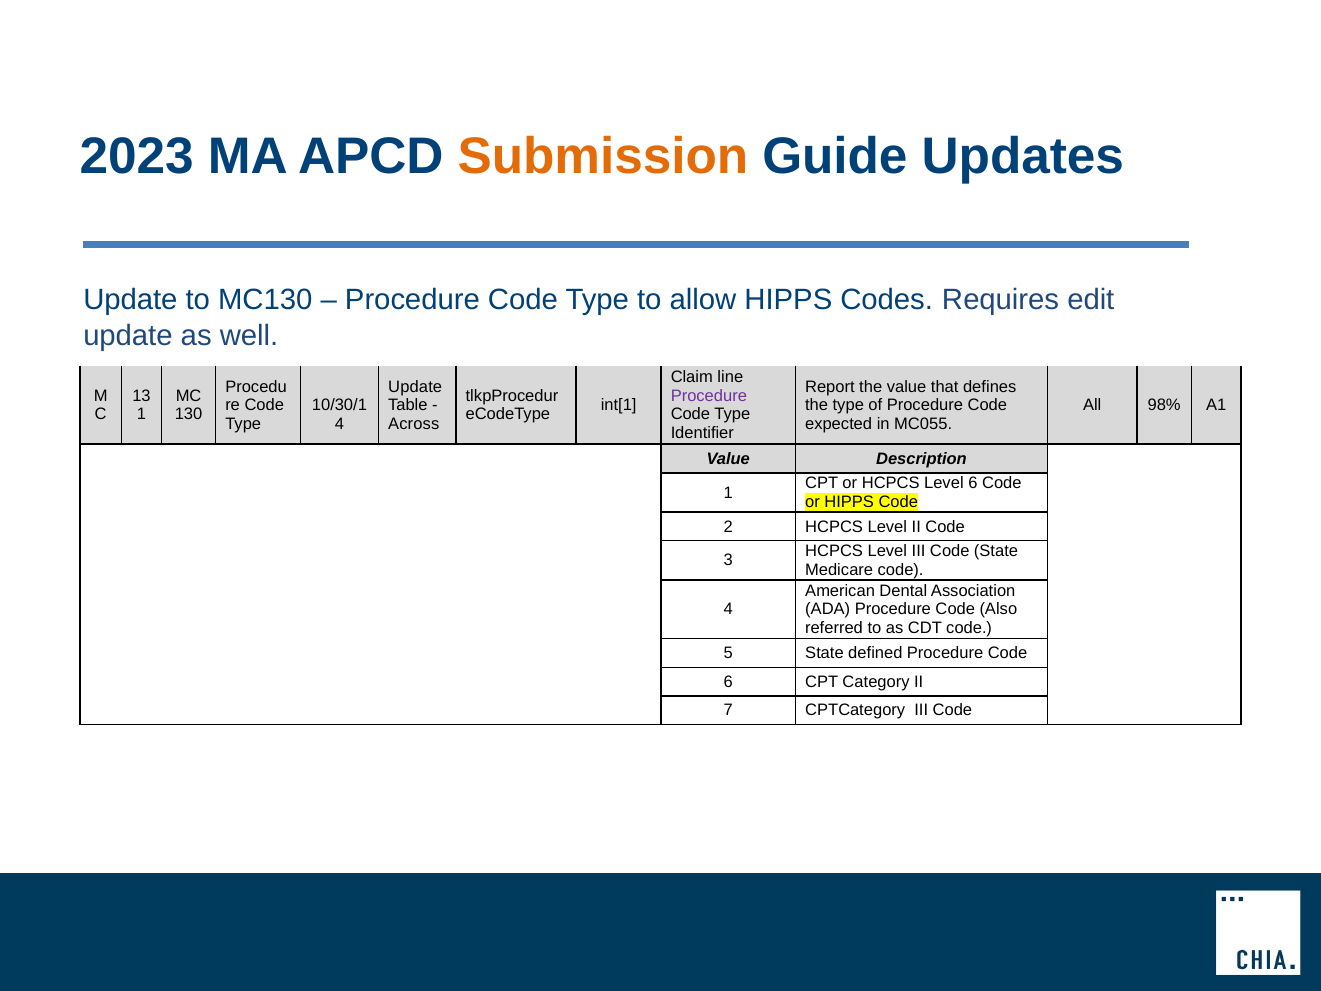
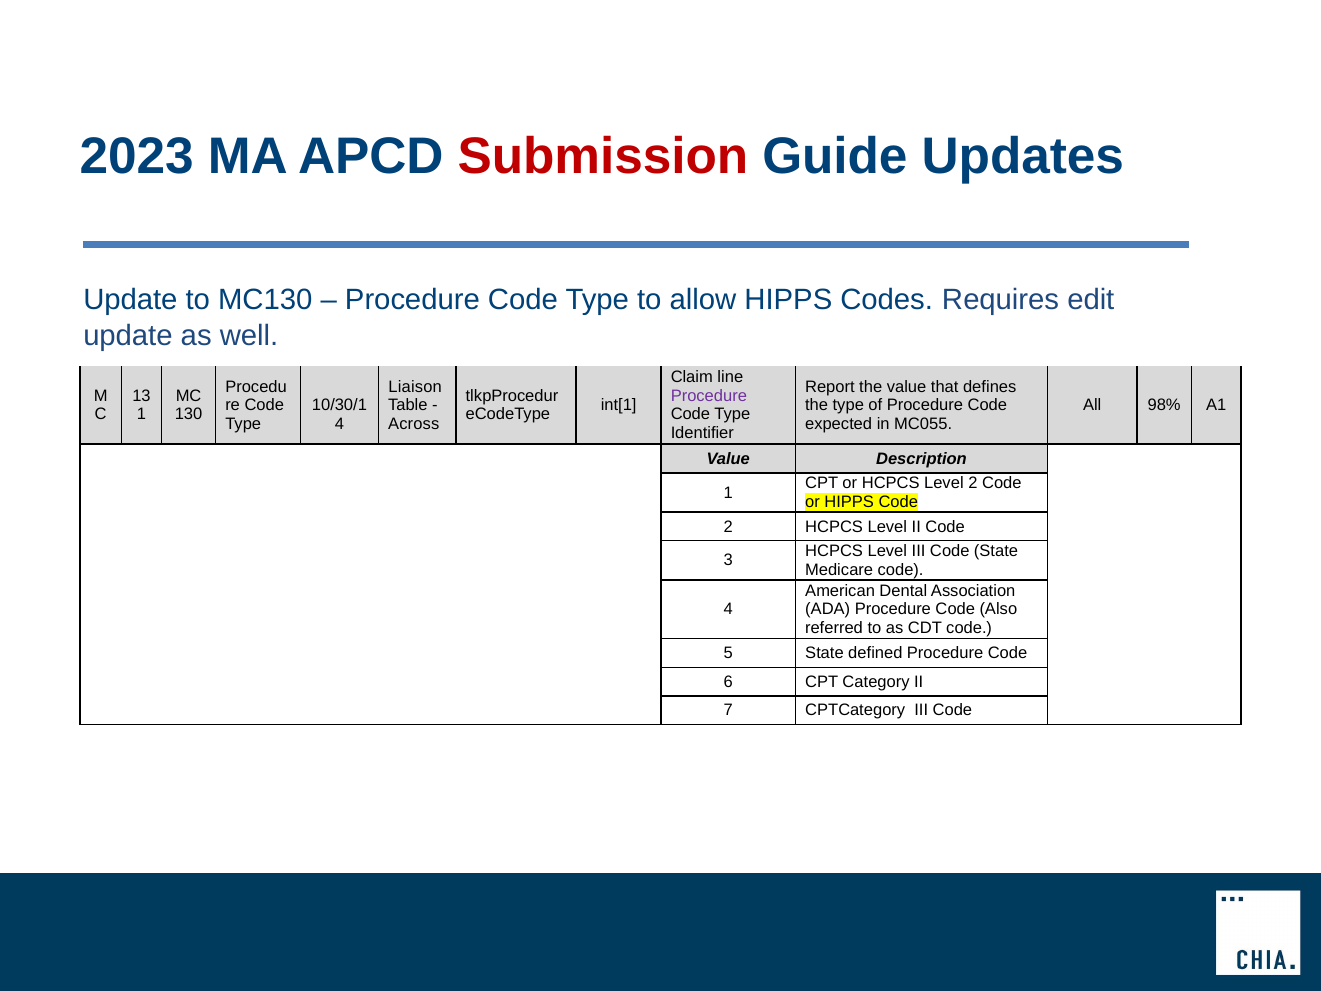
Submission colour: orange -> red (603, 157)
Update: Update -> Liaison (415, 387)
Level 6: 6 -> 2 (973, 483)
